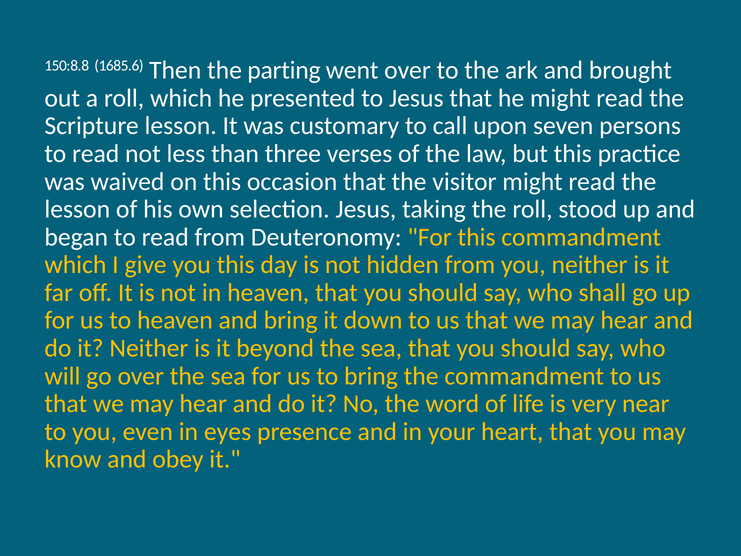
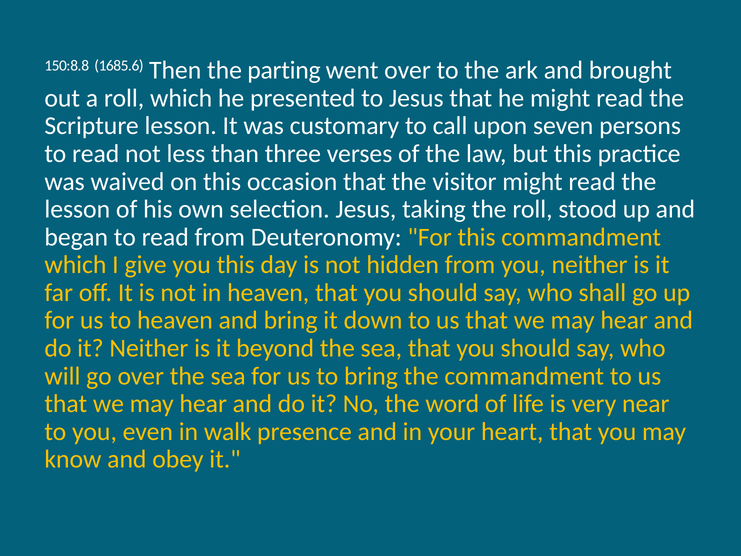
eyes: eyes -> walk (228, 431)
